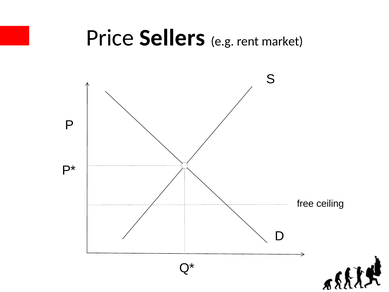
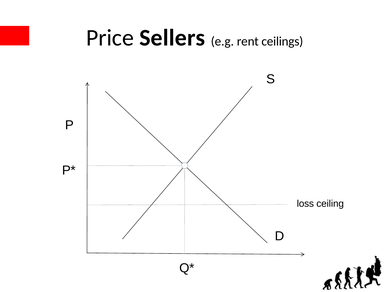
market: market -> ceilings (282, 41)
free: free -> loss (305, 203)
